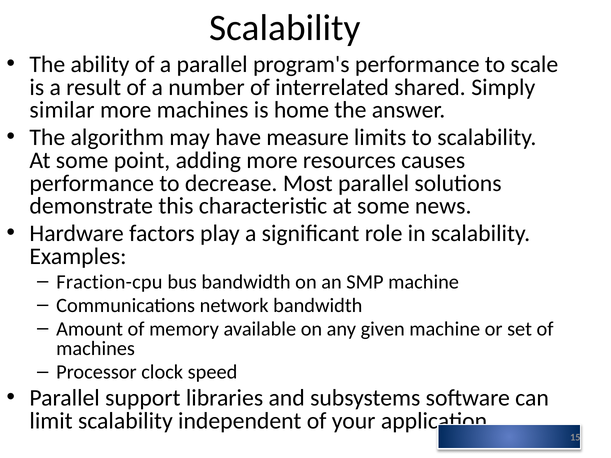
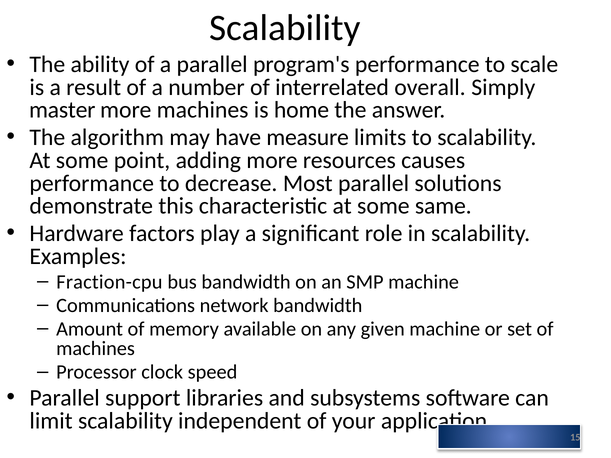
shared: shared -> overall (430, 87)
similar: similar -> master (62, 110)
news: news -> same (443, 206)
